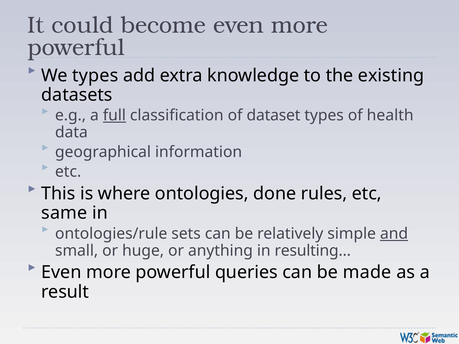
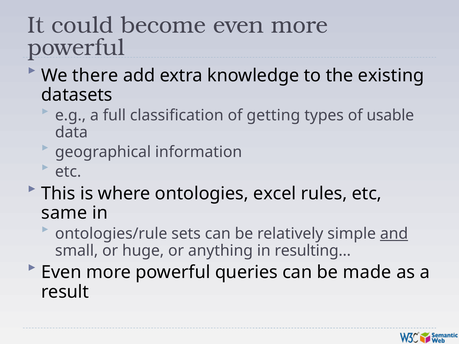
We types: types -> there (95, 76)
full underline: present -> none (114, 116)
dataset: dataset -> getting (273, 116)
health: health -> usable (390, 116)
done: done -> excel (275, 194)
